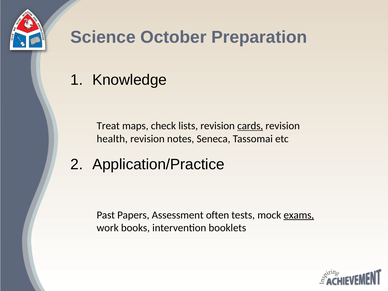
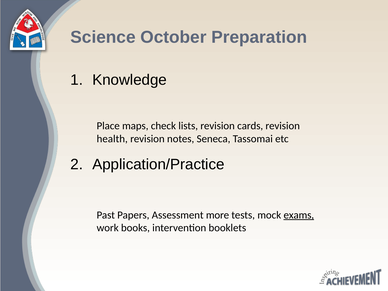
Treat: Treat -> Place (108, 126)
cards underline: present -> none (250, 126)
often: often -> more (218, 215)
